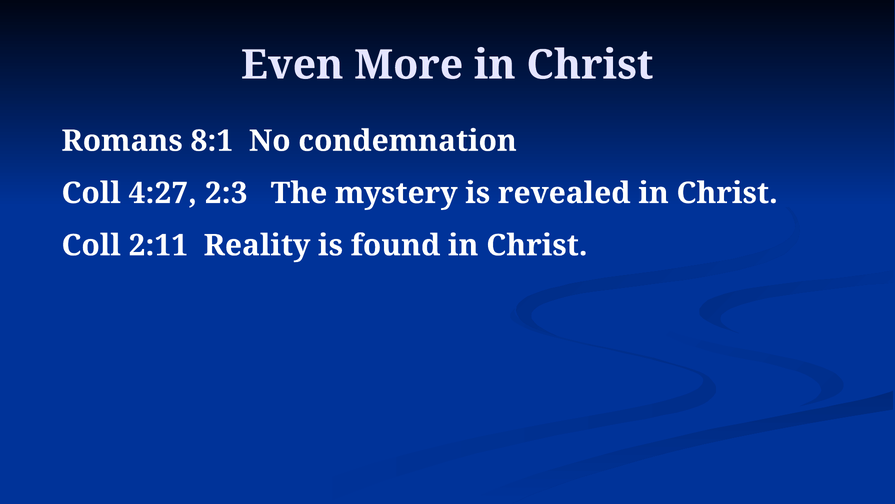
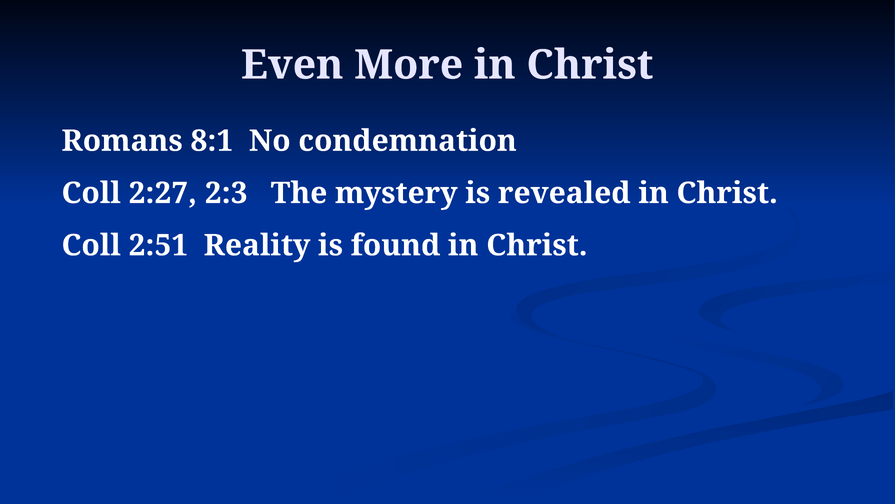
4:27: 4:27 -> 2:27 (163, 193)
2:11: 2:11 -> 2:51 (158, 245)
